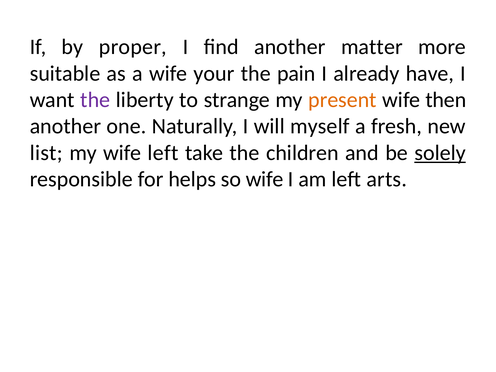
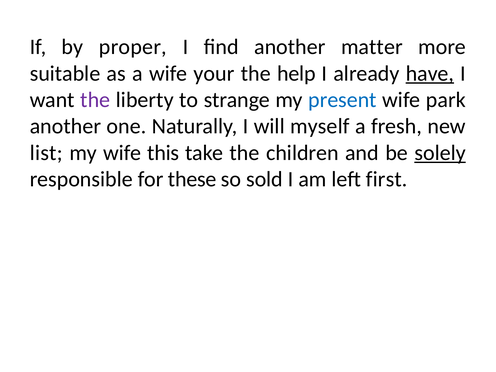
pain: pain -> help (296, 73)
have underline: none -> present (430, 73)
present colour: orange -> blue (342, 100)
then: then -> park (446, 100)
wife left: left -> this (163, 153)
helps: helps -> these (192, 179)
so wife: wife -> sold (265, 179)
arts: arts -> first (387, 179)
